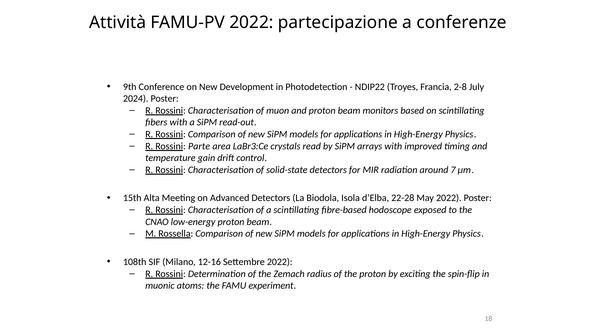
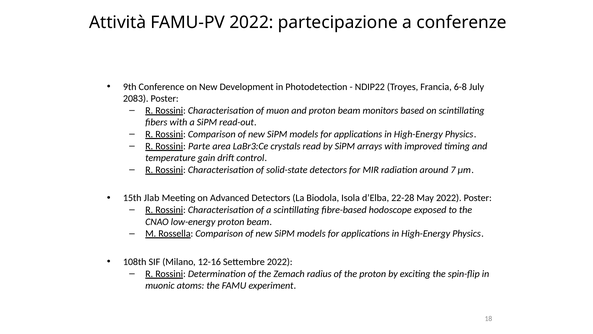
2-8: 2-8 -> 6-8 (460, 87)
2024: 2024 -> 2083 (136, 99)
Alta: Alta -> Jlab (152, 198)
